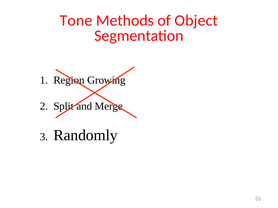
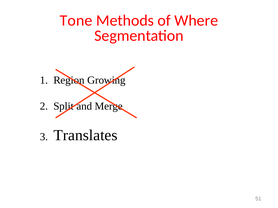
Object: Object -> Where (196, 20)
Randomly: Randomly -> Translates (85, 135)
